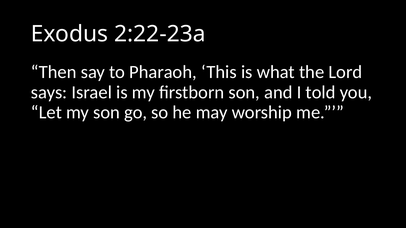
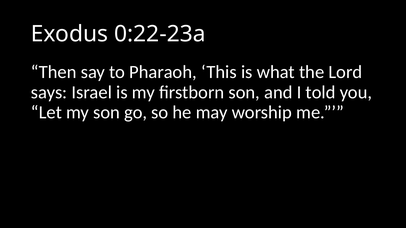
2:22-23a: 2:22-23a -> 0:22-23a (160, 34)
